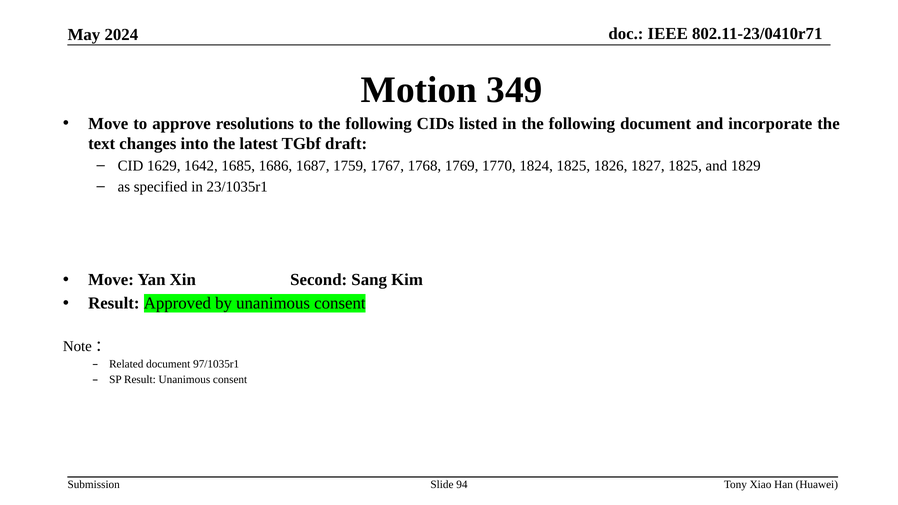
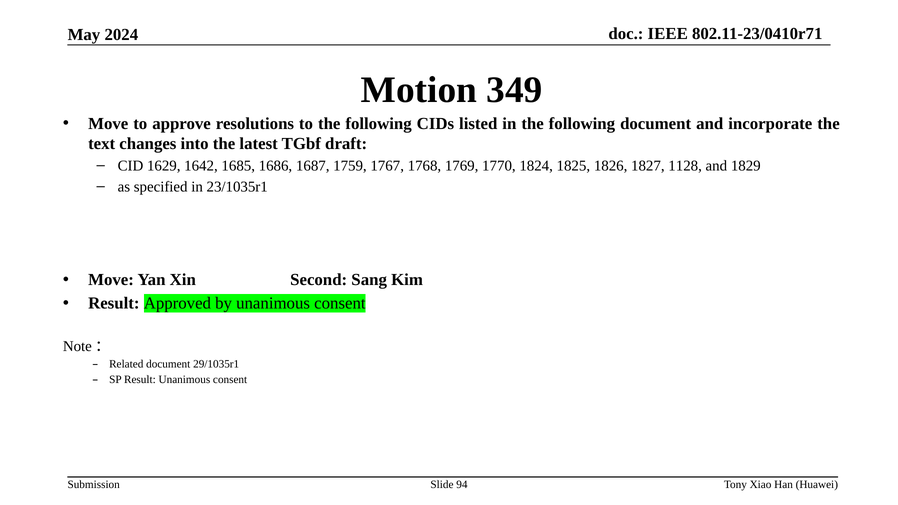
1827 1825: 1825 -> 1128 (685, 166)
97/1035r1: 97/1035r1 -> 29/1035r1 (216, 364)
